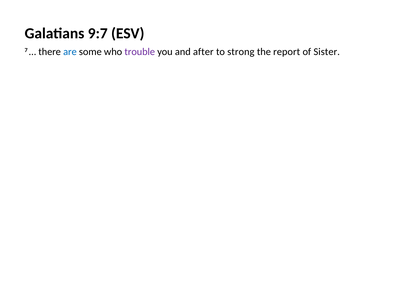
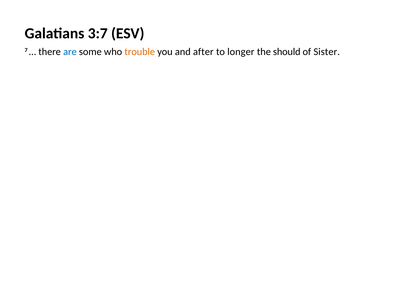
9:7: 9:7 -> 3:7 (98, 33)
trouble colour: purple -> orange (140, 52)
strong: strong -> longer (241, 52)
report: report -> should (287, 52)
